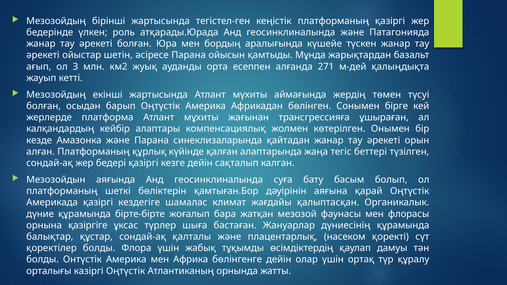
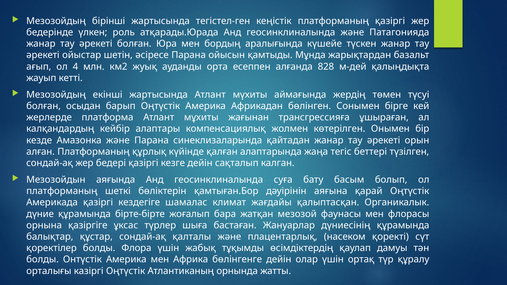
3: 3 -> 4 (75, 67)
271: 271 -> 828 (326, 67)
